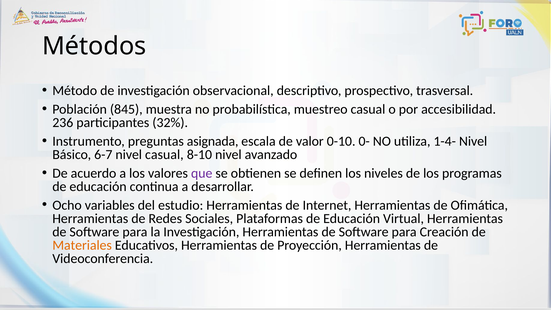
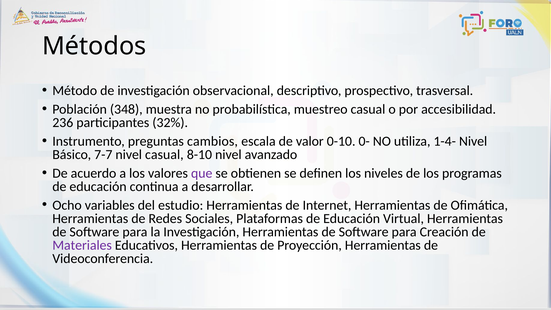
845: 845 -> 348 (126, 109)
asignada: asignada -> cambios (213, 141)
6-7: 6-7 -> 7-7 (103, 155)
Materiales colour: orange -> purple (82, 245)
